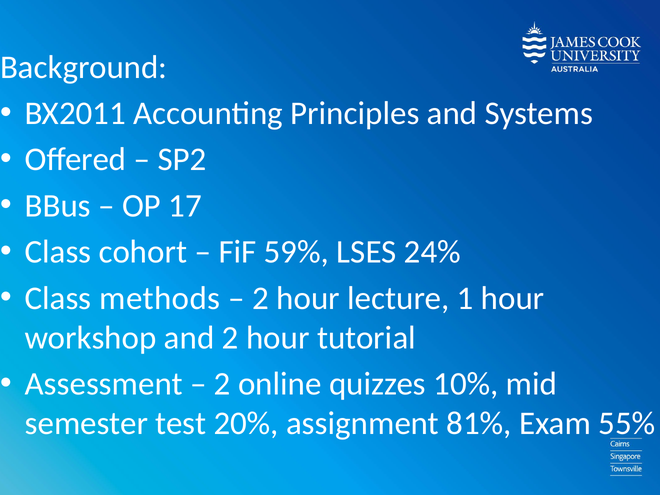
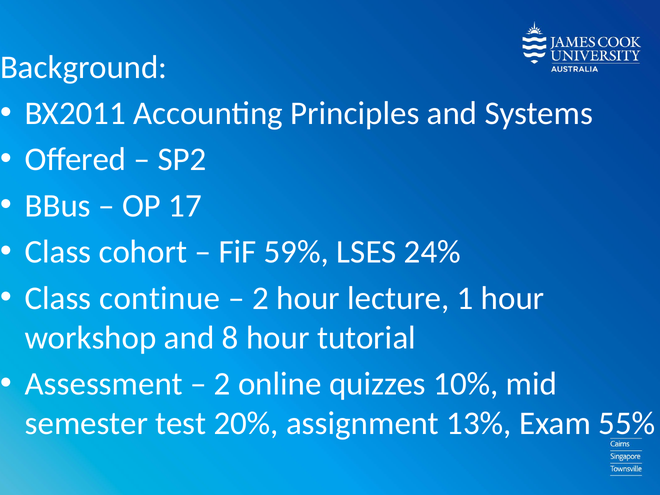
methods: methods -> continue (160, 298)
and 2: 2 -> 8 (230, 338)
81%: 81% -> 13% (479, 424)
